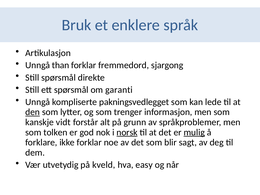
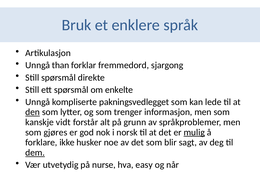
garanti: garanti -> enkelte (119, 90)
tolken: tolken -> gjøres (55, 132)
norsk underline: present -> none (127, 132)
ikke forklar: forklar -> husker (89, 142)
dem underline: none -> present (35, 153)
kveld: kveld -> nurse (104, 165)
